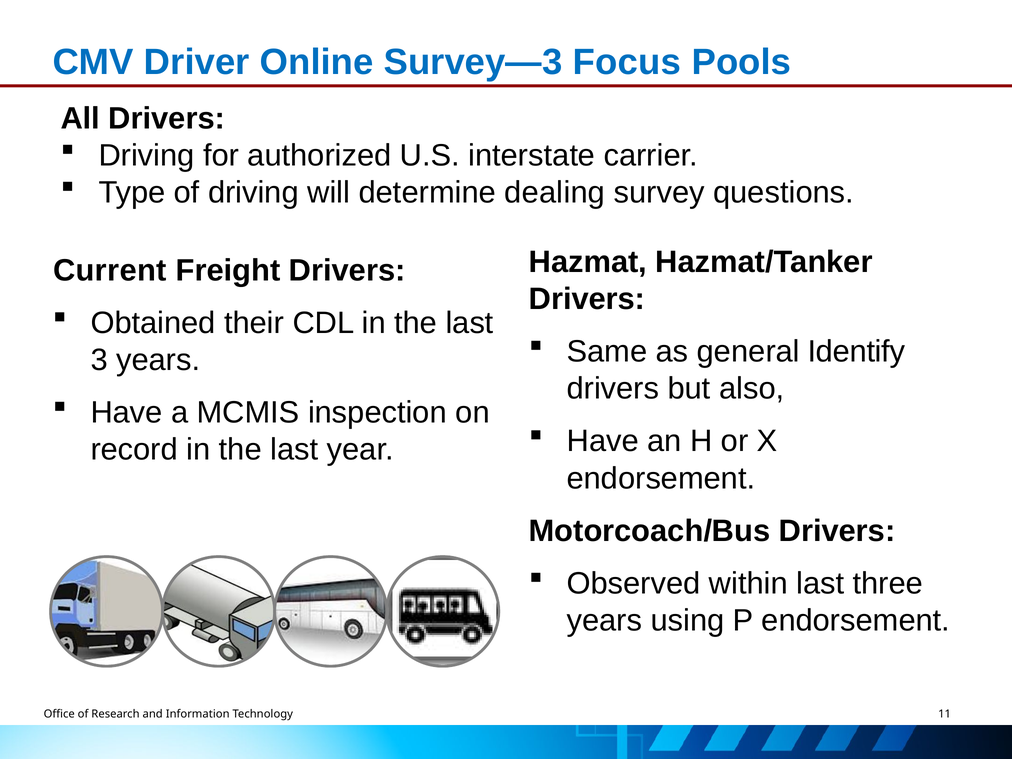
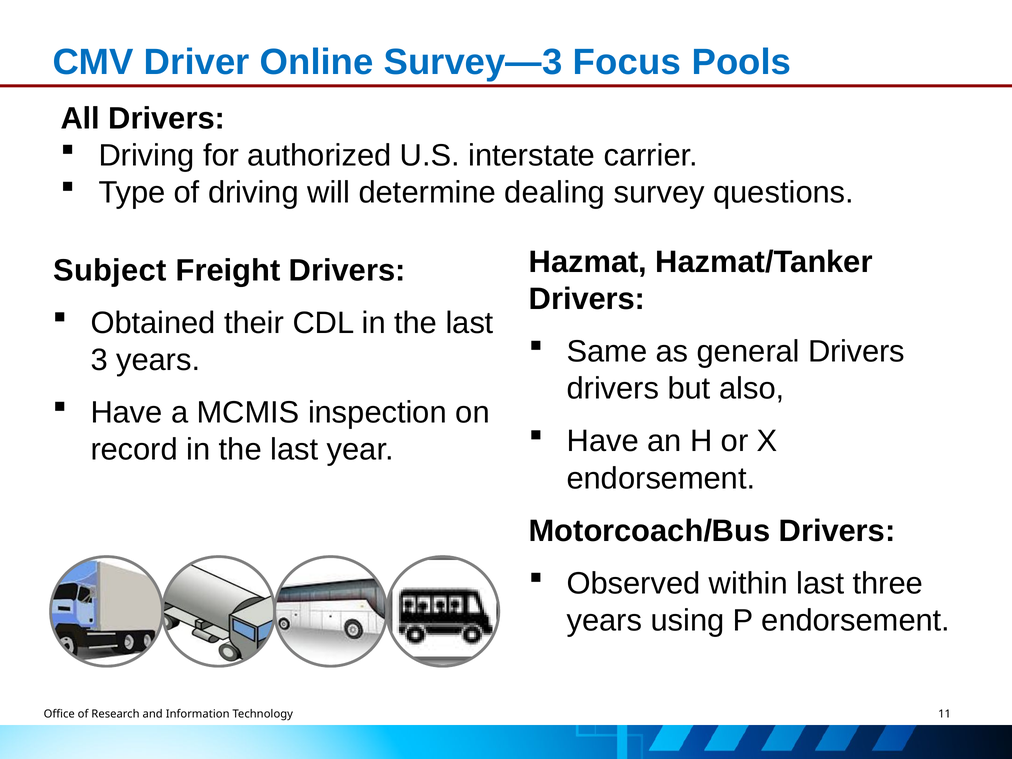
Current: Current -> Subject (110, 270)
general Identify: Identify -> Drivers (856, 352)
